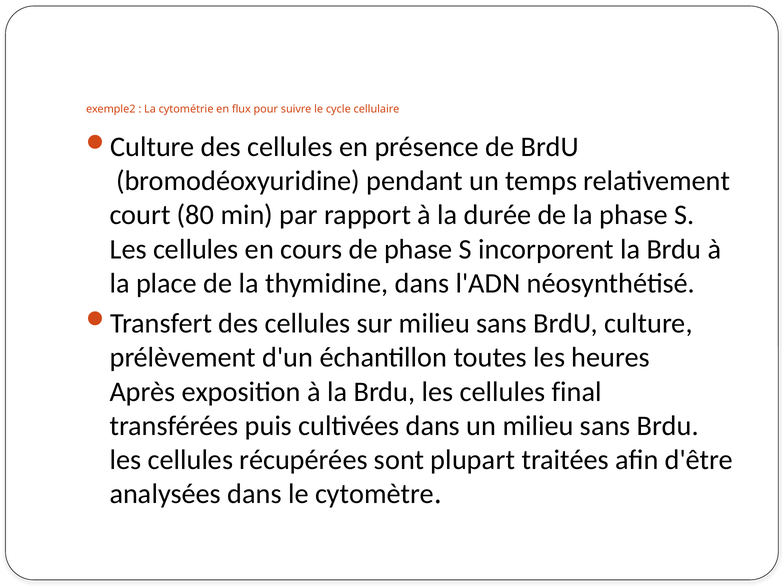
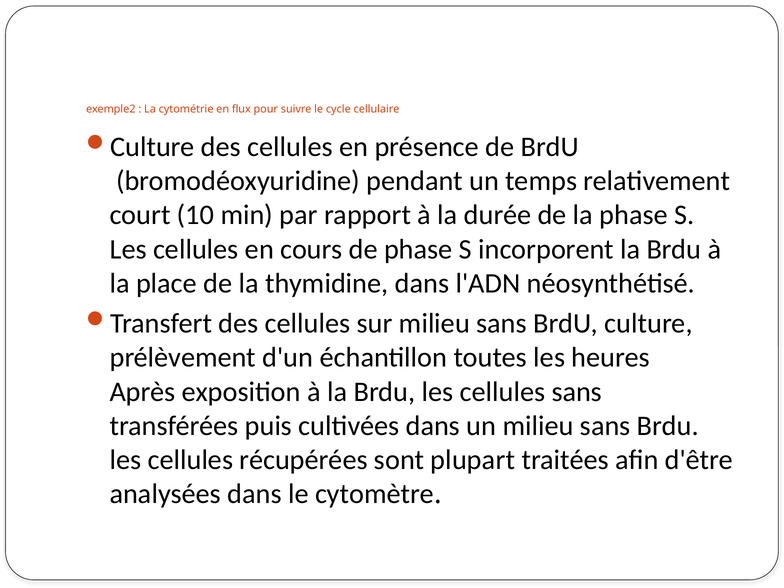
80: 80 -> 10 (195, 215)
cellules final: final -> sans (577, 392)
